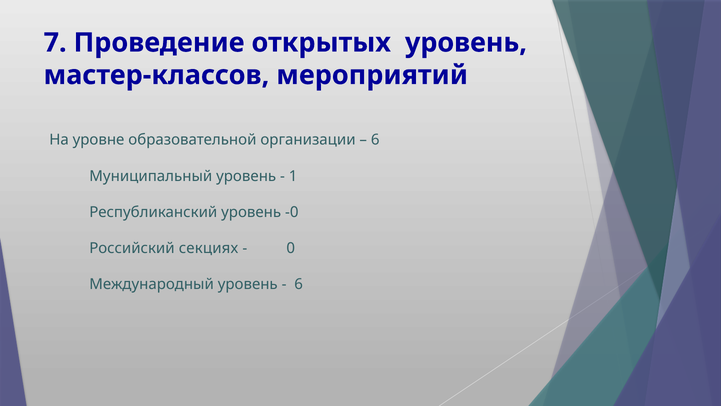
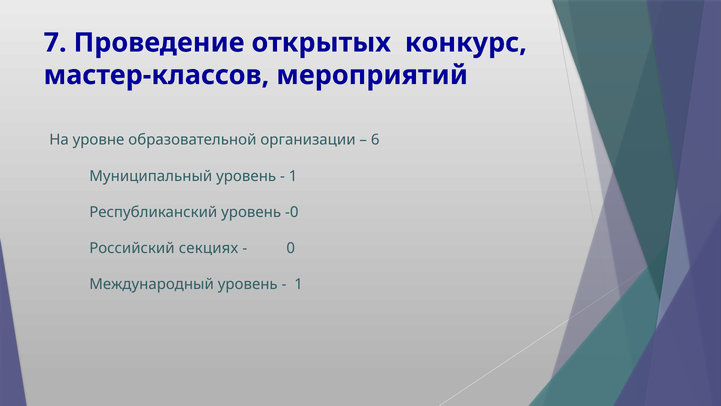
открытых уровень: уровень -> конкурс (466, 43)
6: 6 -> 1 (299, 284)
